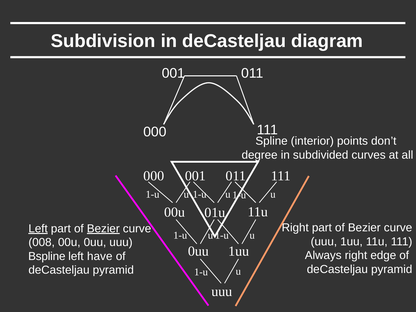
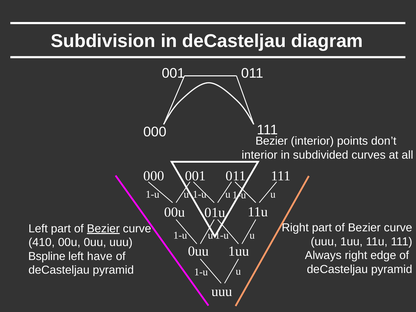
Spline: Spline -> Bezier (272, 141)
degree: degree -> interior (260, 155)
Left underline: present -> none (38, 229)
008: 008 -> 410 (42, 242)
